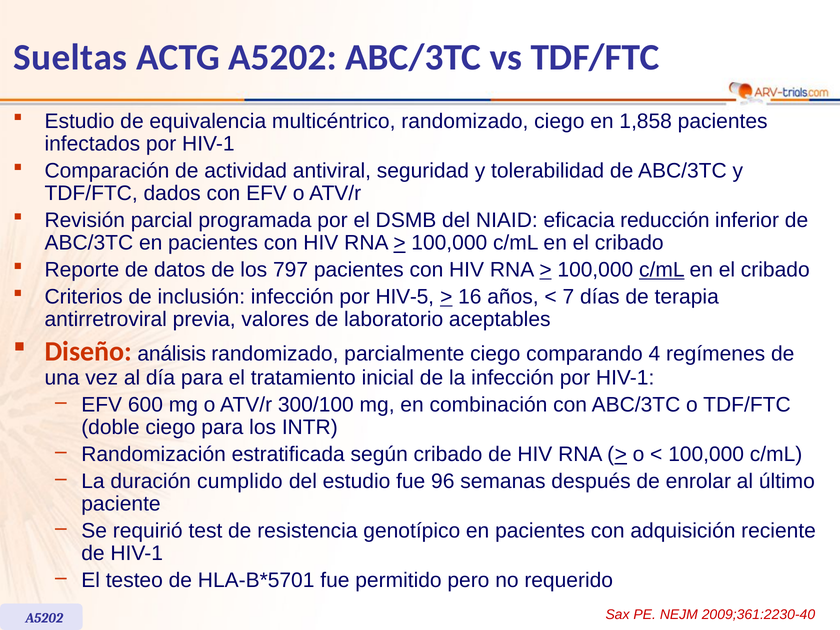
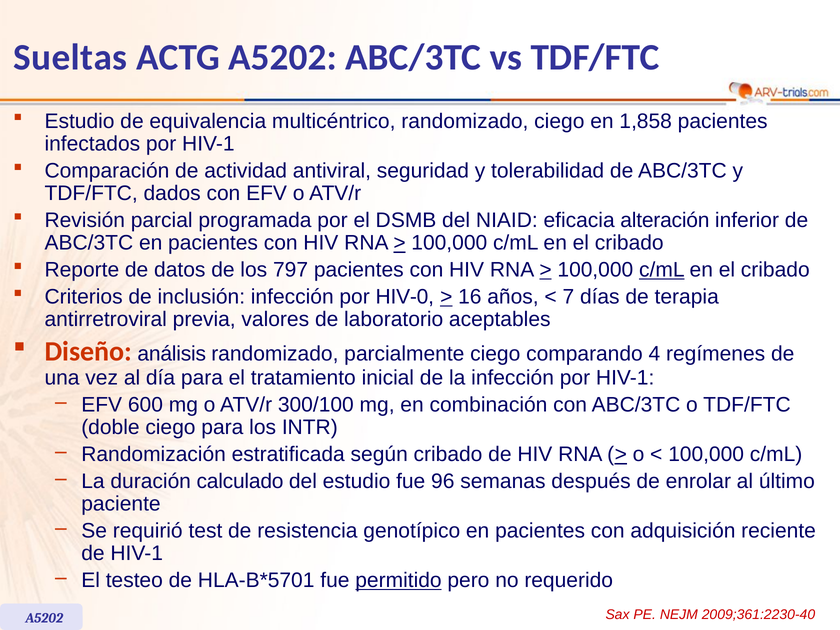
reducción: reducción -> alteración (665, 220)
HIV-5: HIV-5 -> HIV-0 (405, 297)
cumplido: cumplido -> calculado (240, 481)
permitido underline: none -> present (398, 580)
